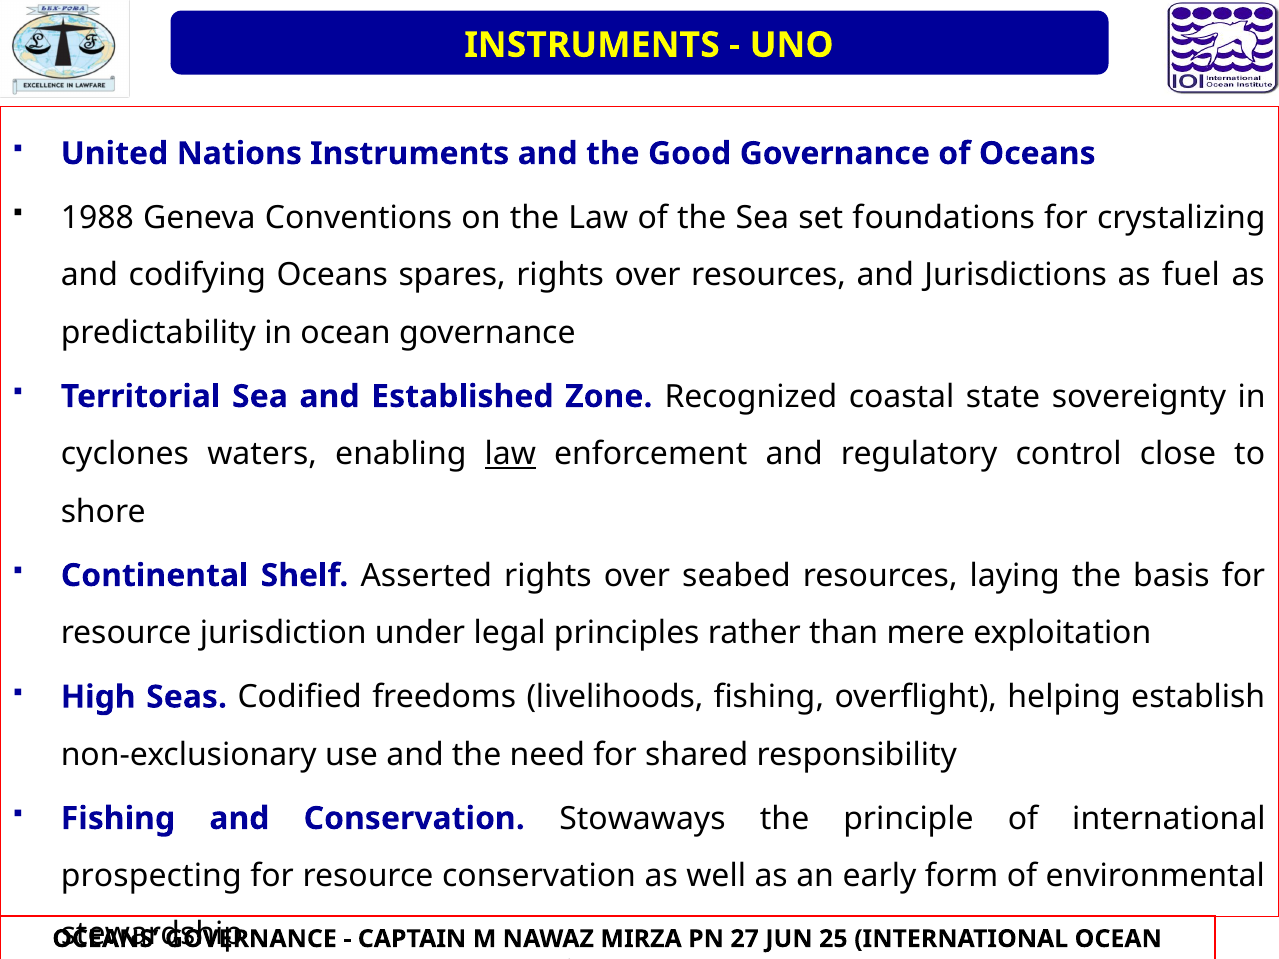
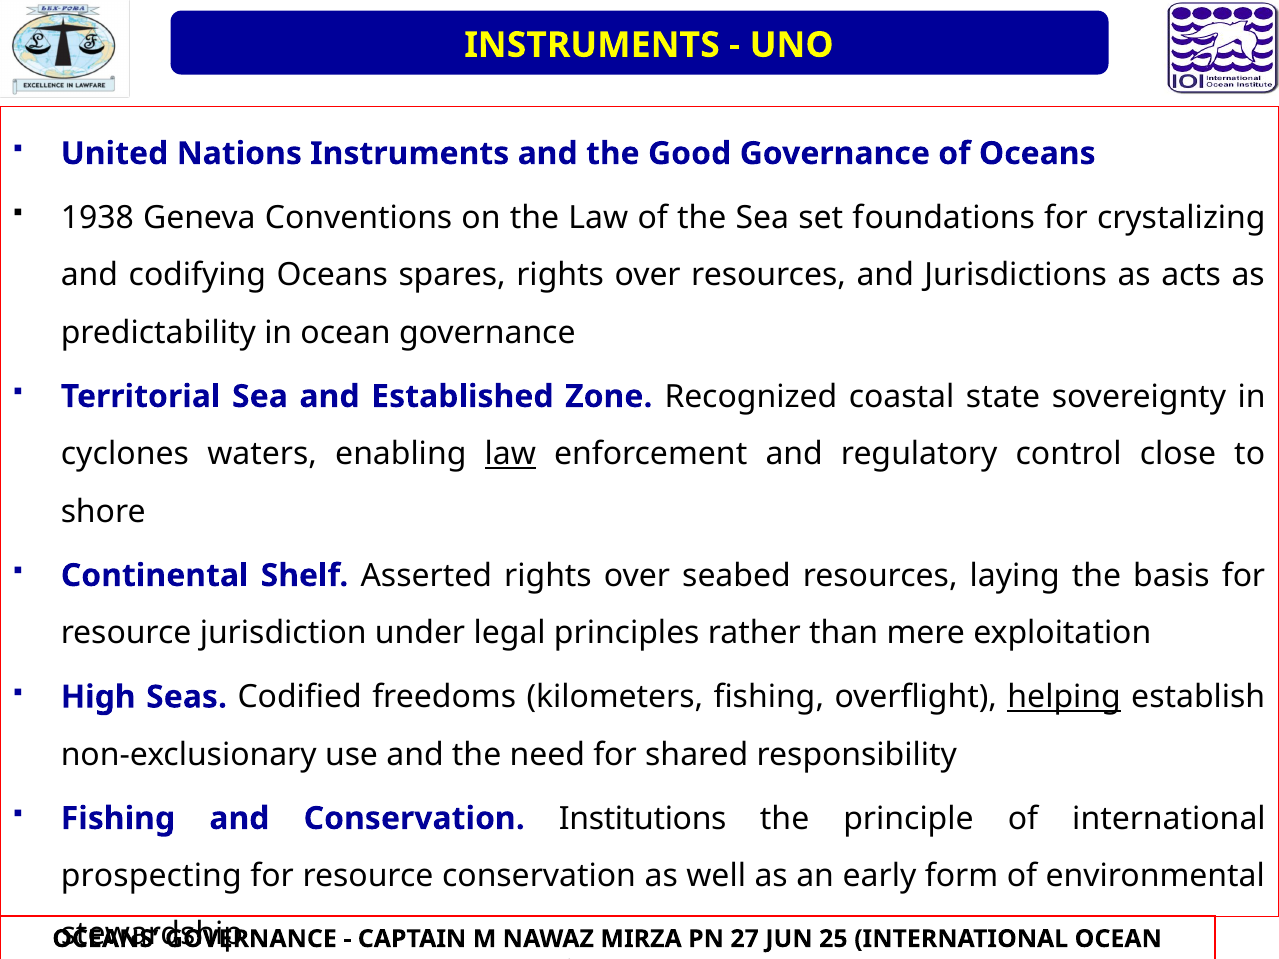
1988: 1988 -> 1938 (97, 218)
fuel: fuel -> acts (1191, 275)
livelihoods: livelihoods -> kilometers (615, 697)
helping underline: none -> present (1064, 697)
Stowaways: Stowaways -> Institutions (643, 819)
